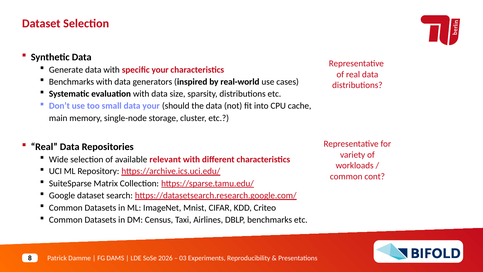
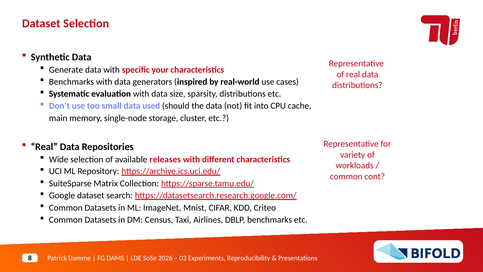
data your: your -> used (151, 106)
relevant: relevant -> releases (165, 159)
